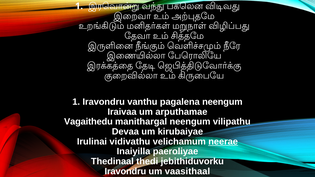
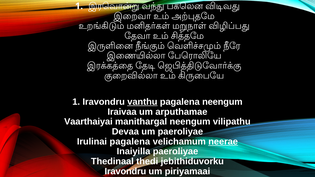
vanthu underline: none -> present (142, 102)
Vagaithedu: Vagaithedu -> Vaarthaiyai (88, 122)
um kirubaiyae: kirubaiyae -> paeroliyae (180, 132)
Irulinai vidivathu: vidivathu -> pagalena (130, 142)
vaasithaal: vaasithaal -> piriyamaai (187, 171)
